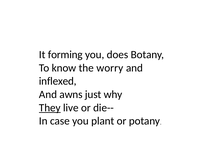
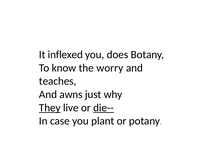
forming: forming -> inflexed (65, 55)
inflexed: inflexed -> teaches (58, 81)
die-- underline: none -> present (103, 108)
